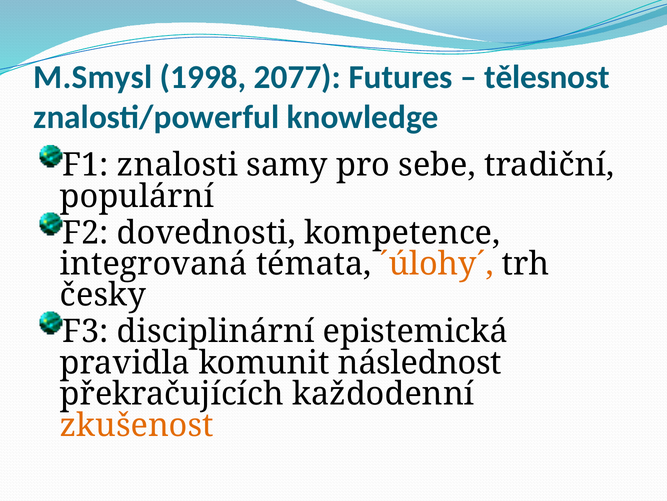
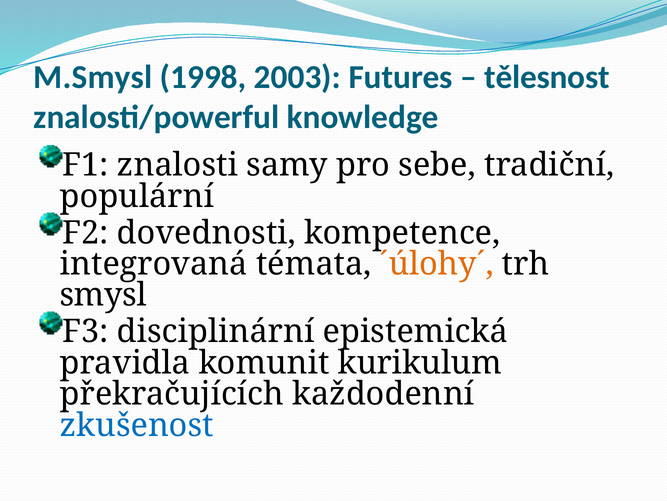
2077: 2077 -> 2003 (297, 77)
česky: česky -> smysl (103, 295)
následnost: následnost -> kurikulum (420, 362)
zkušenost colour: orange -> blue (137, 425)
